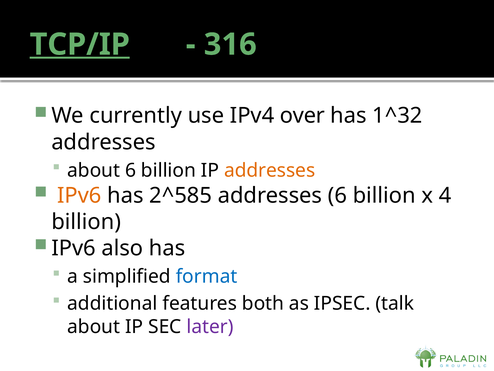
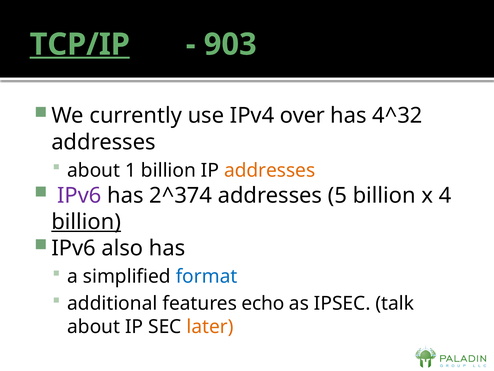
316: 316 -> 903 (230, 44)
1^32: 1^32 -> 4^32 (397, 116)
about 6: 6 -> 1 (131, 170)
IPv6 colour: orange -> purple (79, 195)
2^585: 2^585 -> 2^374 (181, 195)
addresses 6: 6 -> 5 (337, 195)
billion underline: none -> present (86, 222)
both: both -> echo (263, 303)
later colour: purple -> orange (210, 326)
